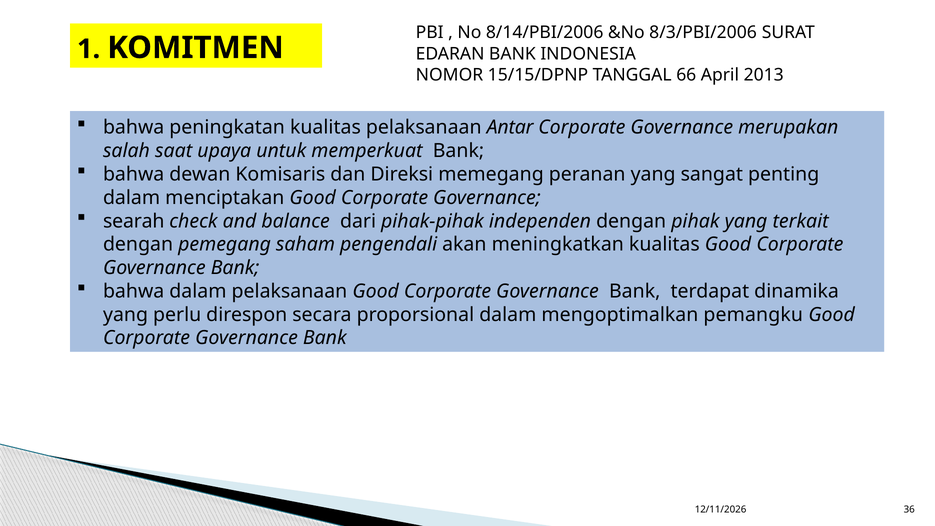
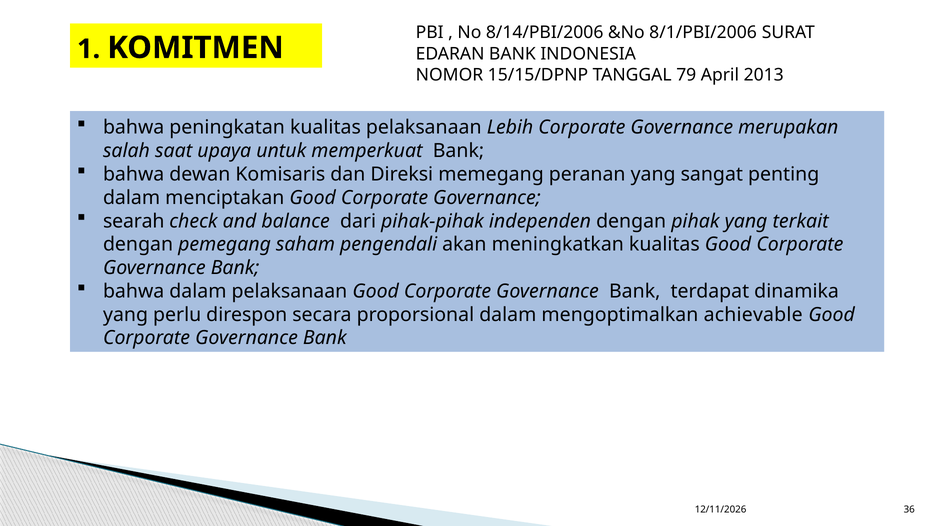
8/3/PBI/2006: 8/3/PBI/2006 -> 8/1/PBI/2006 (703, 33)
66: 66 -> 79 (686, 75)
Antar: Antar -> Lebih (510, 128)
pemangku: pemangku -> achievable (753, 315)
